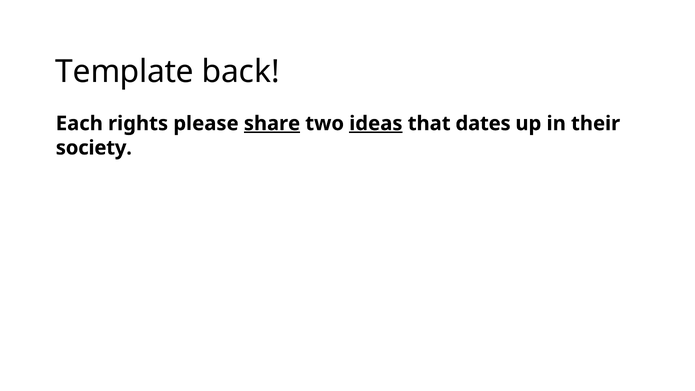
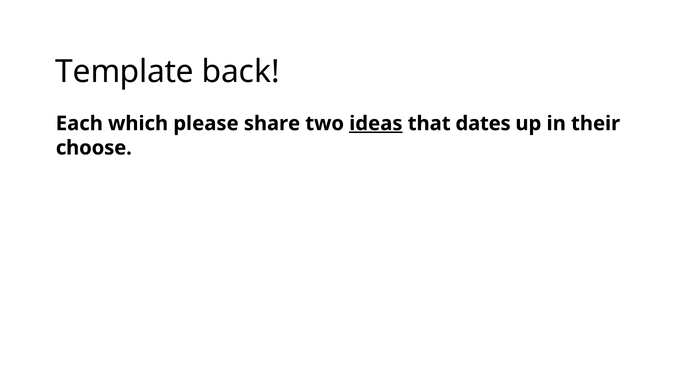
rights: rights -> which (138, 123)
share underline: present -> none (272, 123)
society: society -> choose (94, 148)
